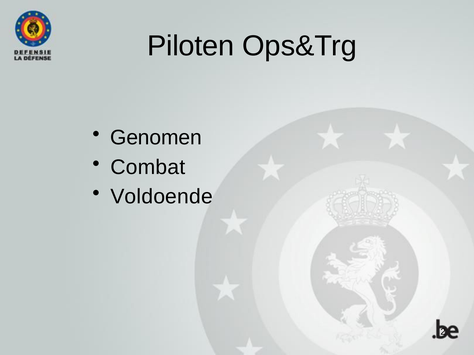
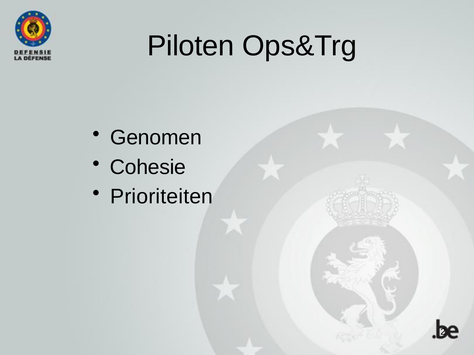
Combat: Combat -> Cohesie (148, 167)
Voldoende: Voldoende -> Prioriteiten (162, 197)
